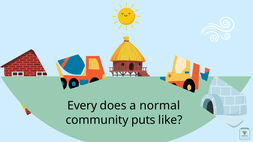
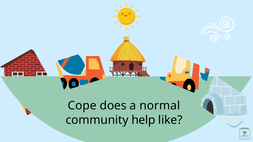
Every: Every -> Cope (82, 106)
puts: puts -> help (143, 120)
